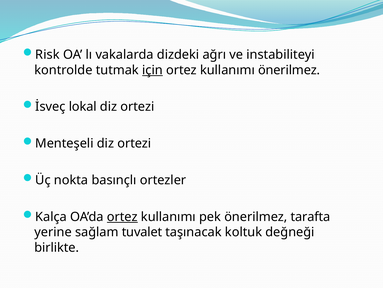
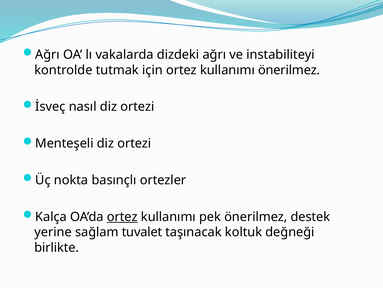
Risk: Risk -> Ağrı (47, 55)
için underline: present -> none (152, 70)
lokal: lokal -> nasıl (83, 106)
tarafta: tarafta -> destek (310, 216)
